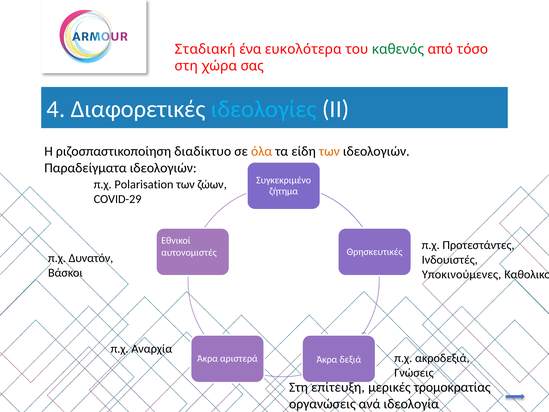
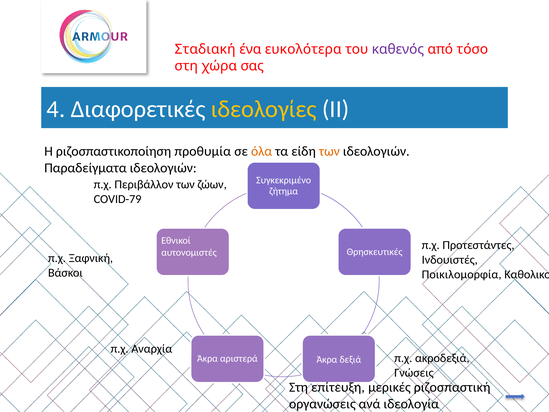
καθενός colour: green -> purple (398, 49)
ιδεολογίες colour: light blue -> yellow (264, 109)
διαδίκτυο: διαδίκτυο -> προθυμία (203, 151)
Polarisation: Polarisation -> Περιβάλλον (144, 184)
COVID-29: COVID-29 -> COVID-79 (118, 199)
Δυνατόν: Δυνατόν -> Ξαφνική (91, 258)
Υποκινούμενες: Υποκινούμενες -> Ποικιλομορφία (462, 274)
τρομοκρατίας: τρομοκρατίας -> ριζοσπαστική (452, 387)
